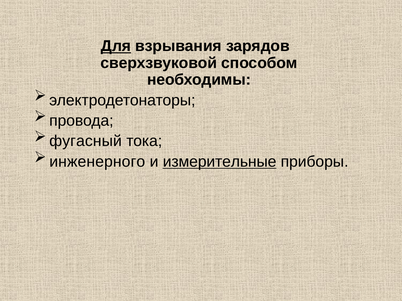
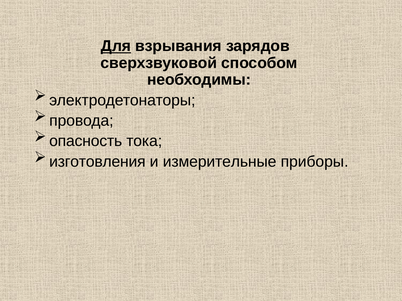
фугасный: фугасный -> опасность (86, 141)
инженерного: инженерного -> изготовления (97, 162)
измерительные underline: present -> none (220, 162)
